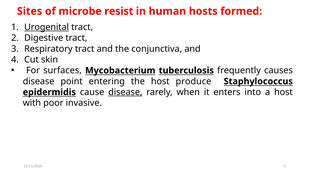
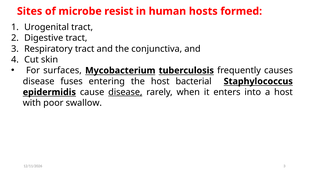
Urogenital underline: present -> none (47, 27)
point: point -> fuses (72, 81)
produce: produce -> bacterial (194, 81)
invasive: invasive -> swallow (84, 103)
